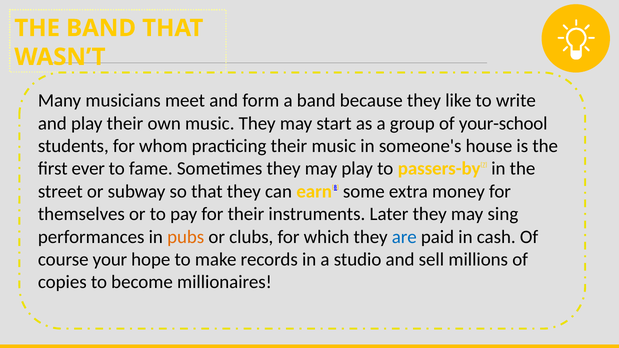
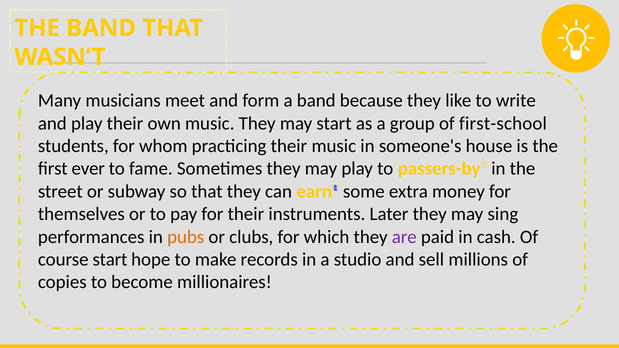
your-school: your-school -> first-school (503, 123)
are colour: blue -> purple (404, 237)
course your: your -> start (110, 260)
